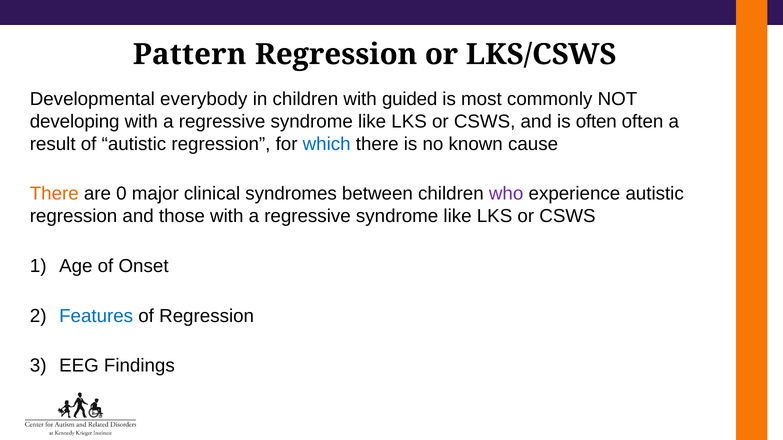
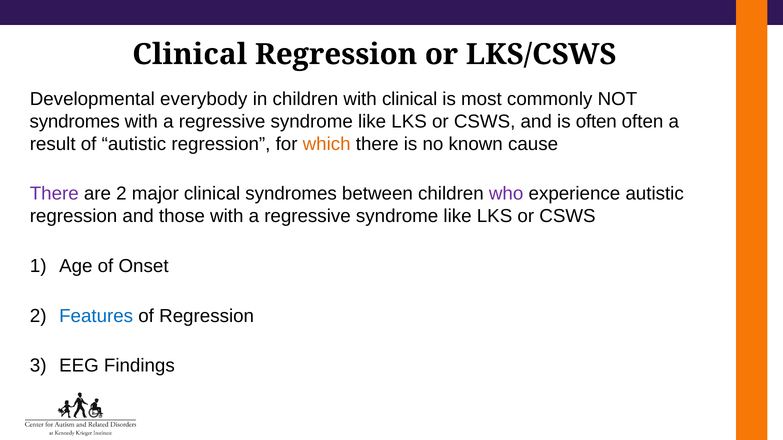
Pattern: Pattern -> Clinical (190, 54)
with guided: guided -> clinical (410, 99)
developing: developing -> syndromes (75, 121)
which colour: blue -> orange (327, 144)
There colour: orange -> purple (54, 194)
are 0: 0 -> 2 (121, 194)
